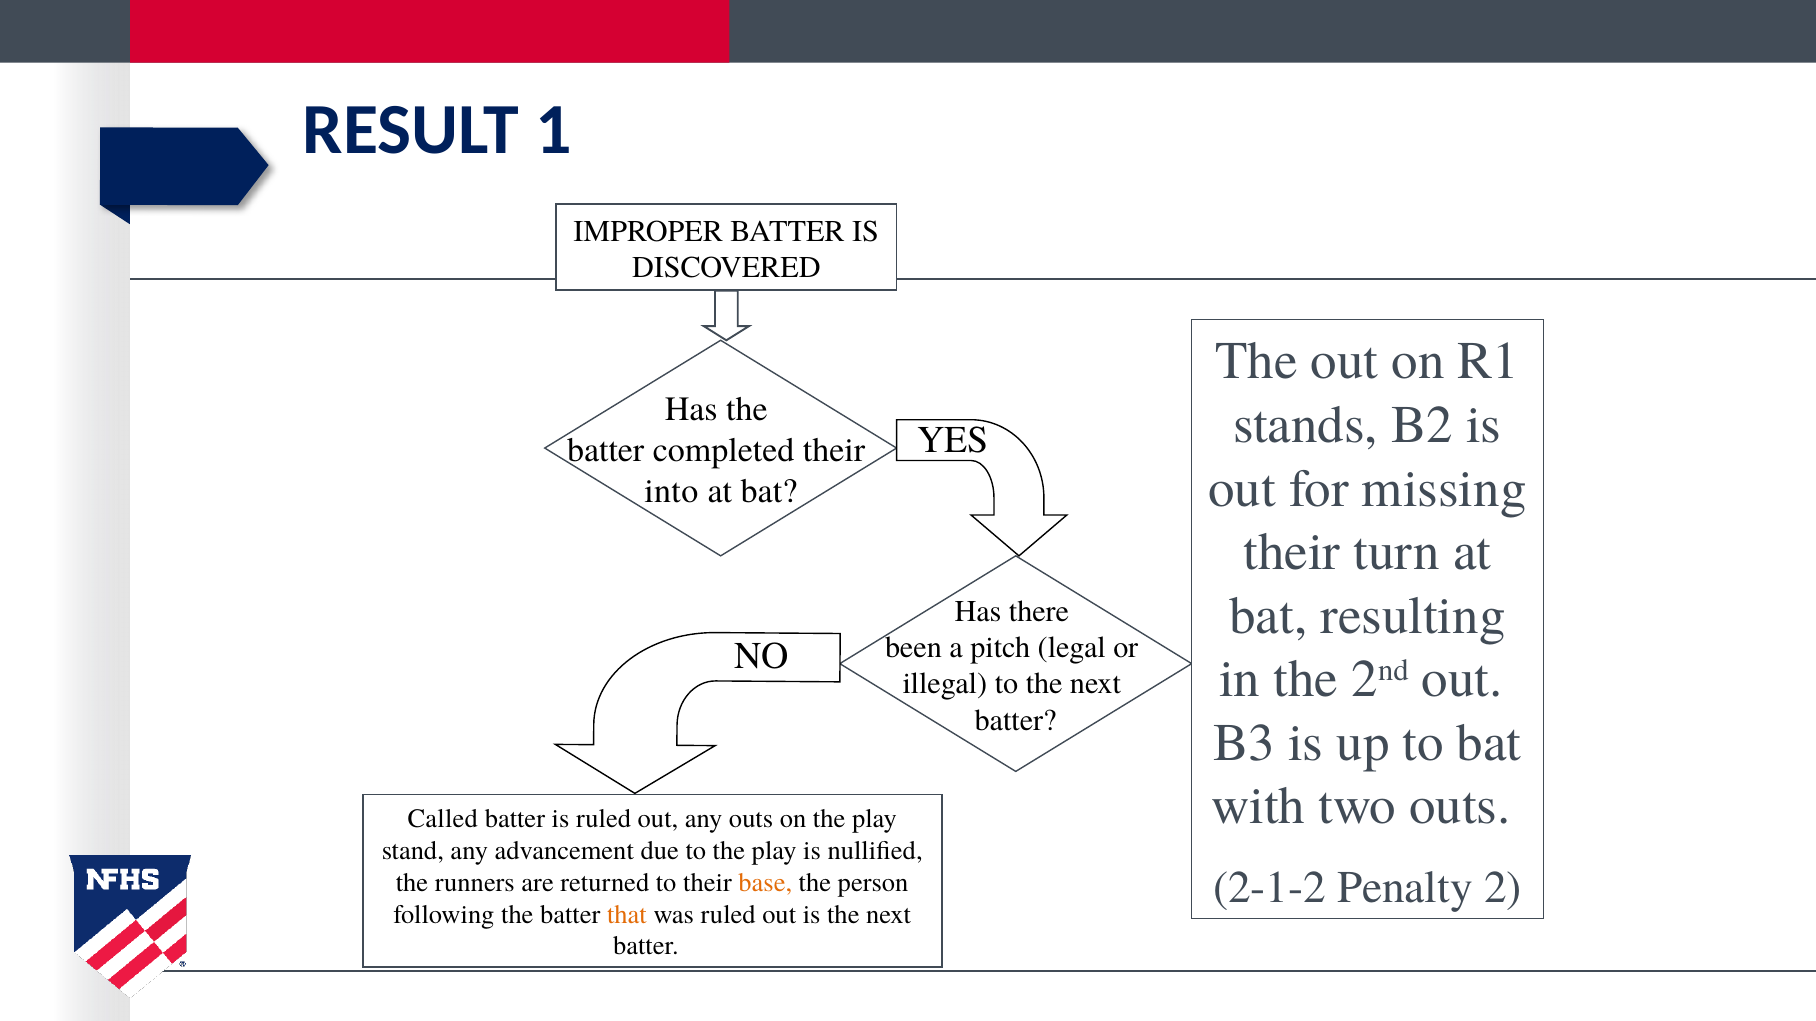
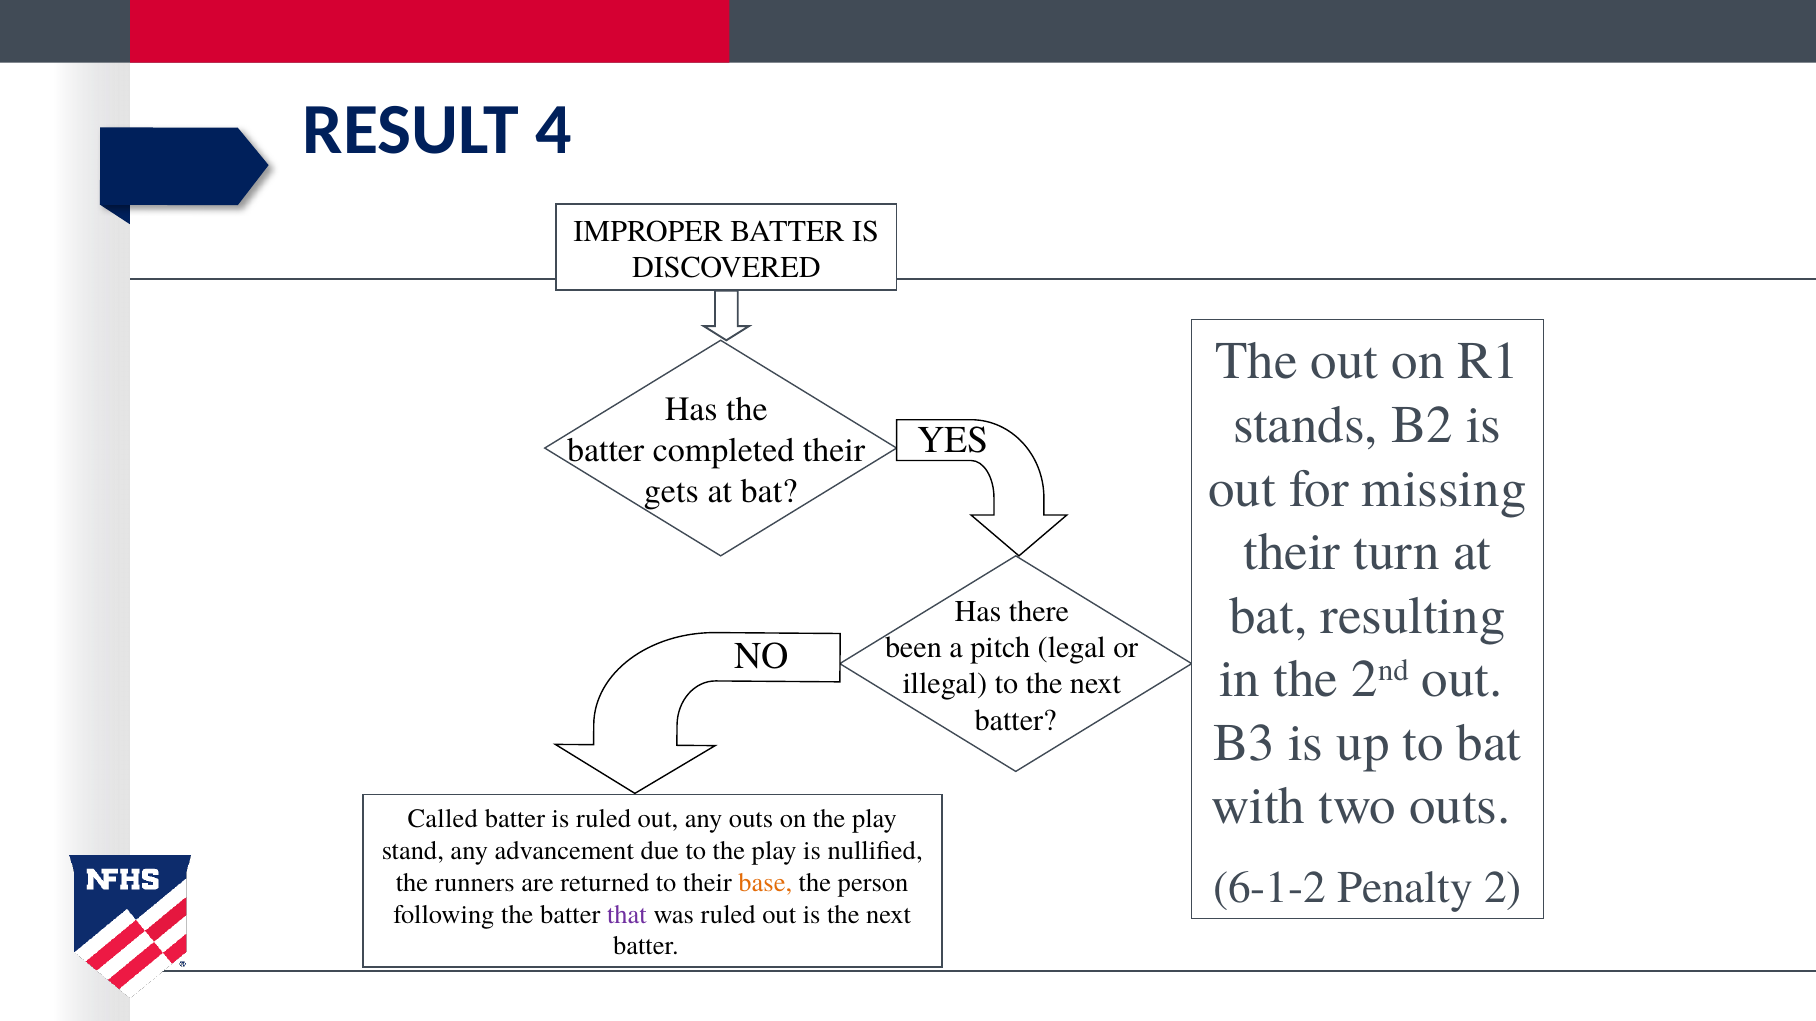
1: 1 -> 4 (554, 130)
into: into -> gets (671, 491)
2-1-2: 2-1-2 -> 6-1-2 (1270, 888)
that colour: orange -> purple (627, 915)
